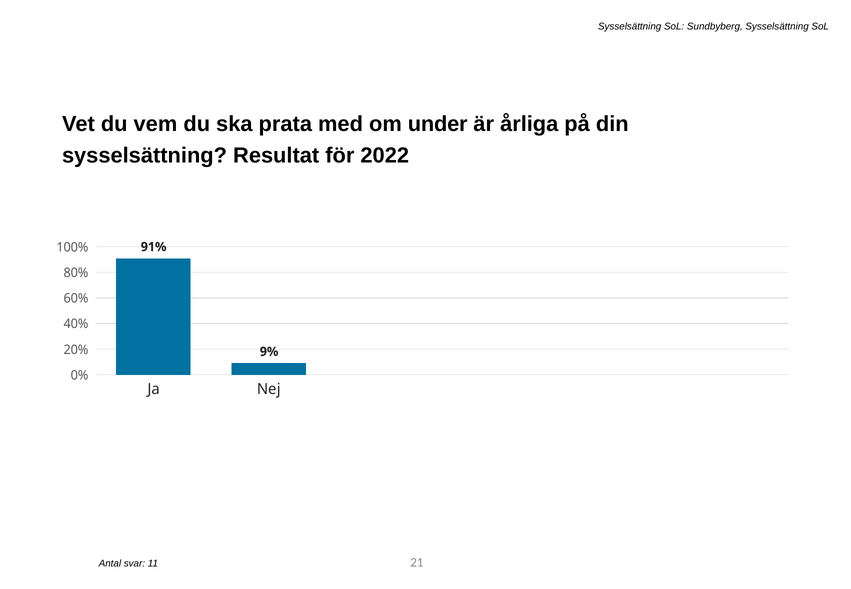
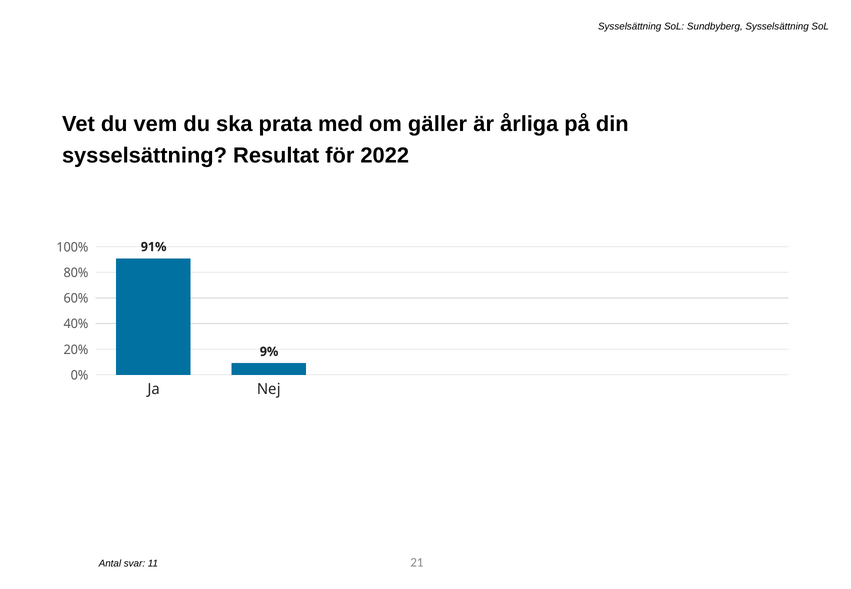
under: under -> gäller (438, 124)
